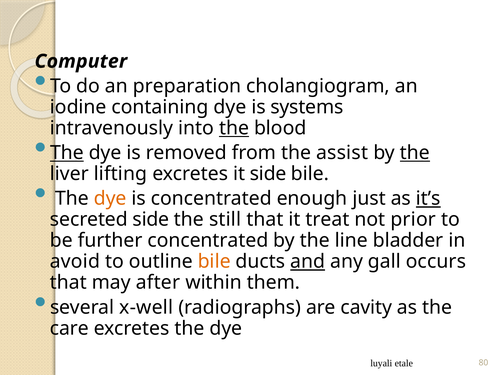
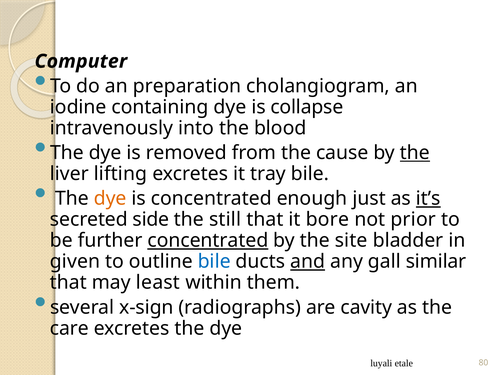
systems: systems -> collapse (307, 107)
the underline: present -> none (234, 128)
The underline: present -> none (67, 153)
assist: assist -> cause (342, 153)
it side: side -> tray (268, 174)
treat: treat -> bore (327, 220)
concentrated underline: none -> present (208, 241)
line: line -> site (351, 241)
avoid: avoid -> given (75, 262)
bile colour: orange -> blue (214, 262)
occurs: occurs -> similar (436, 262)
after: after -> least (158, 283)
x-well: x-well -> x-sign (146, 307)
